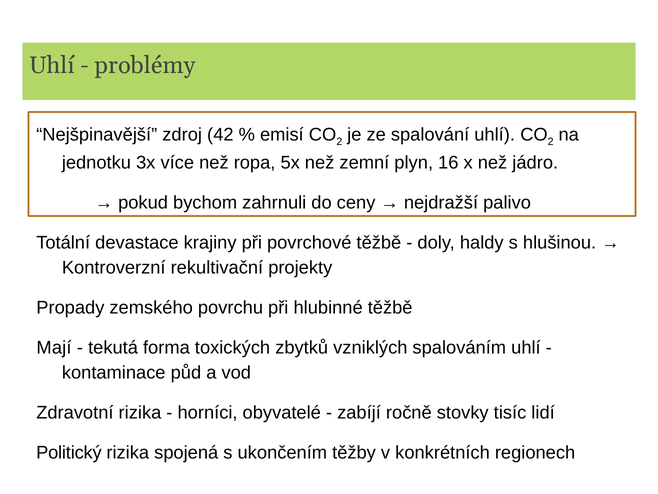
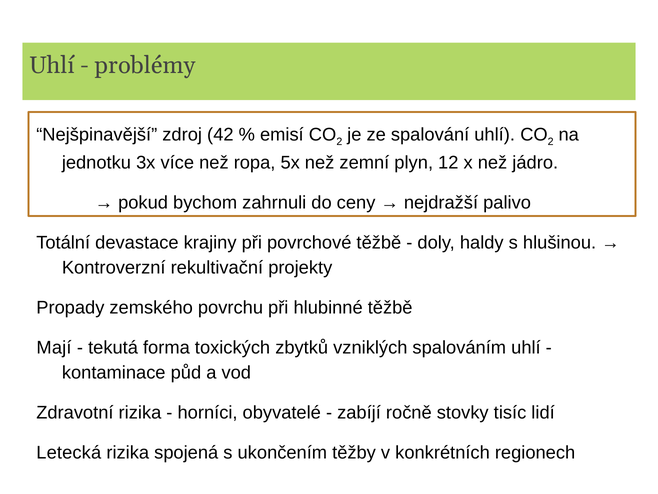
16: 16 -> 12 (448, 163)
Politický: Politický -> Letecká (69, 452)
